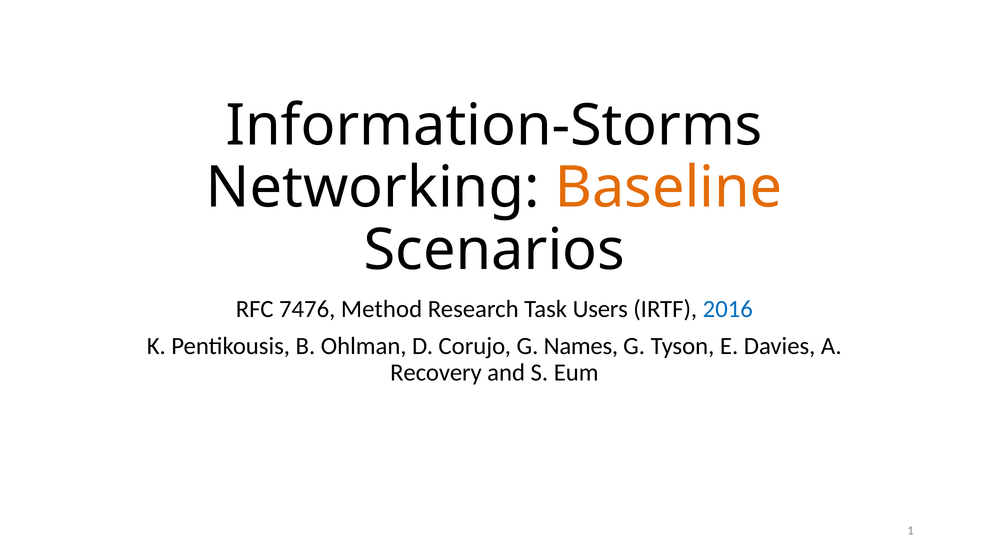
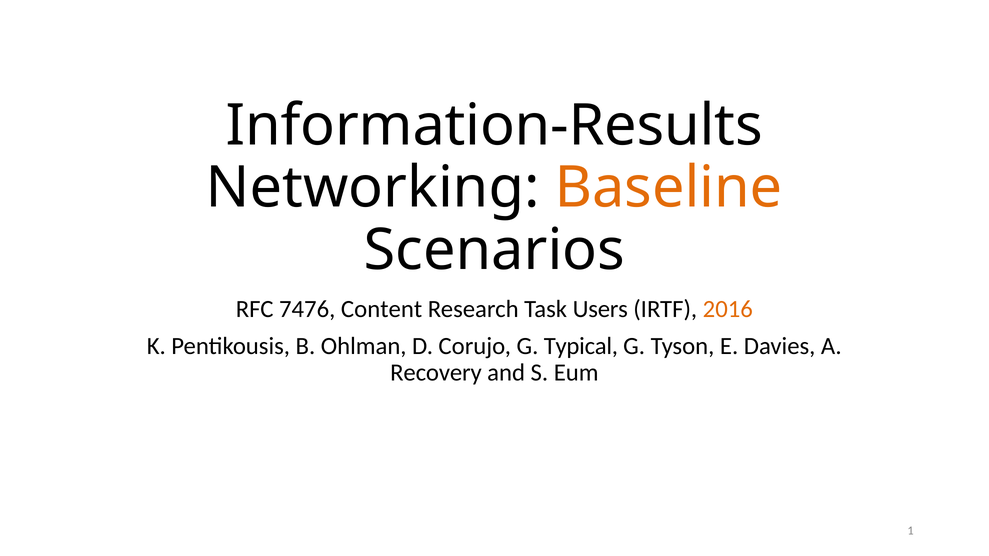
Information-Storms: Information-Storms -> Information-Results (494, 126)
Method: Method -> Content (382, 309)
2016 colour: blue -> orange (728, 309)
Names: Names -> Typical (581, 346)
